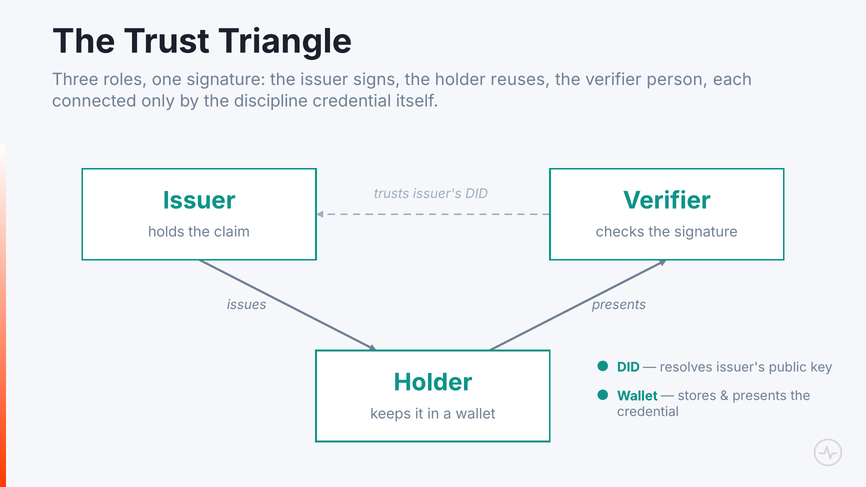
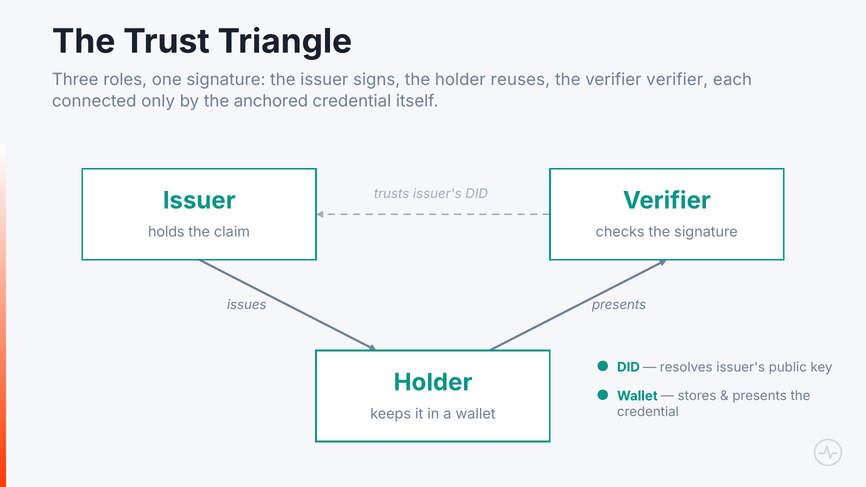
verifier person: person -> verifier (677, 80)
discipline: discipline -> anchored (271, 101)
